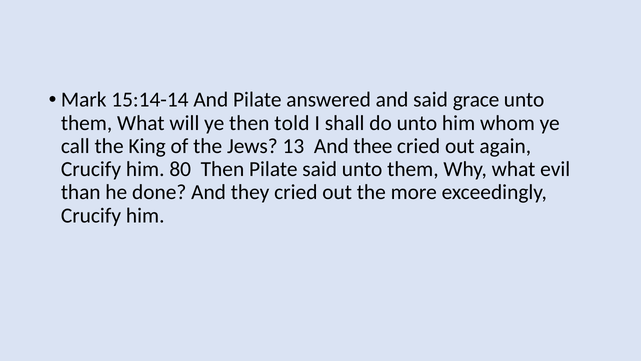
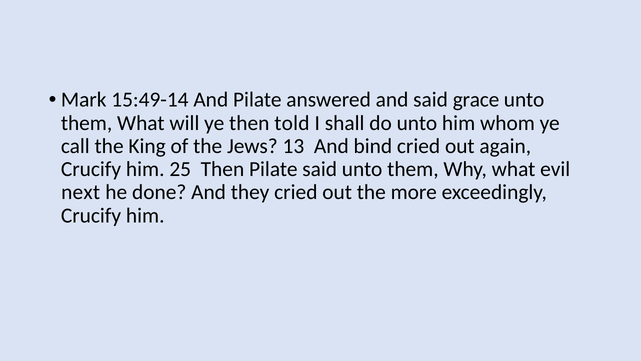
15:14-14: 15:14-14 -> 15:49-14 (150, 100)
thee: thee -> bind (373, 146)
80: 80 -> 25 (180, 169)
than: than -> next (81, 192)
